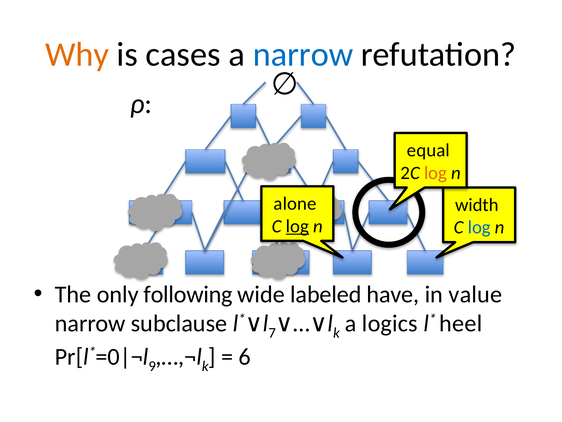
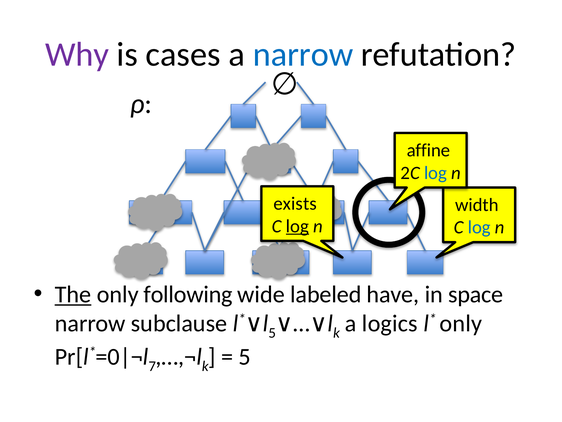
Why colour: orange -> purple (77, 54)
equal: equal -> affine (429, 150)
log colour: orange -> blue (436, 173)
alone: alone -> exists (295, 203)
The underline: none -> present (73, 294)
value: value -> space (476, 294)
7: 7 -> 5 (272, 333)
heel: heel -> only (461, 323)
9: 9 -> 7 (152, 366)
6: 6 -> 5 (245, 356)
